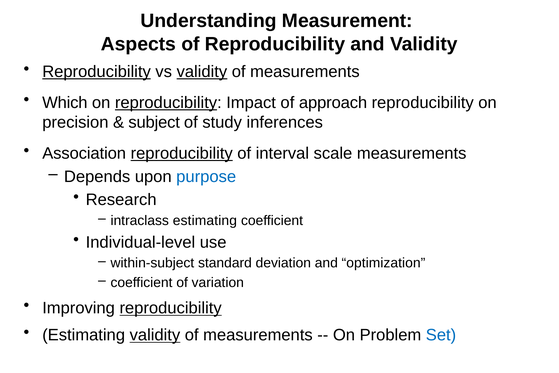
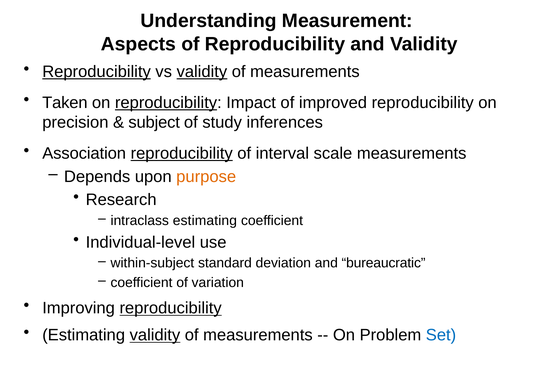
Which: Which -> Taken (65, 102)
approach: approach -> improved (333, 102)
purpose colour: blue -> orange (206, 176)
optimization: optimization -> bureaucratic (384, 263)
